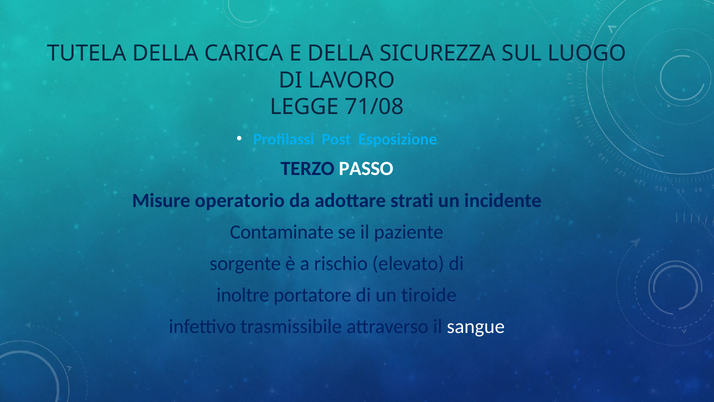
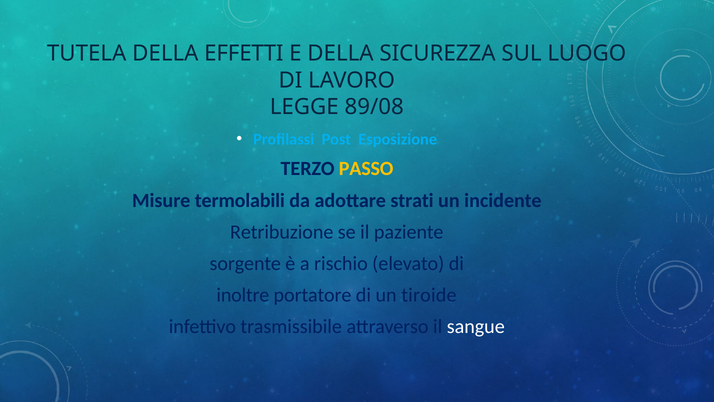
CARICA: CARICA -> EFFETTI (244, 53)
71/08: 71/08 -> 89/08 (374, 107)
PASSO colour: white -> yellow (366, 169)
operatorio: operatorio -> termolabili (240, 200)
Contaminate: Contaminate -> Retribuzione (282, 232)
